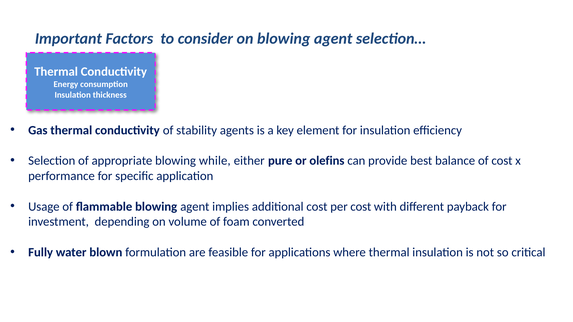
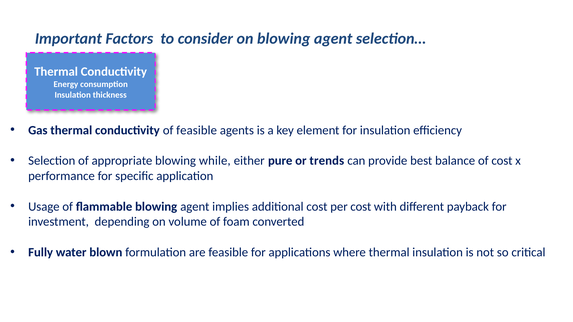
of stability: stability -> feasible (197, 130)
olefins: olefins -> trends (327, 161)
